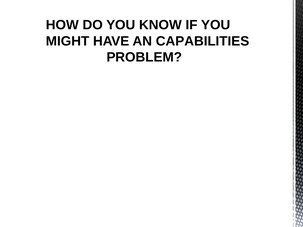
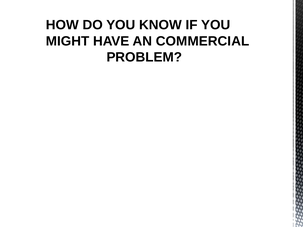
CAPABILITIES: CAPABILITIES -> COMMERCIAL (203, 41)
